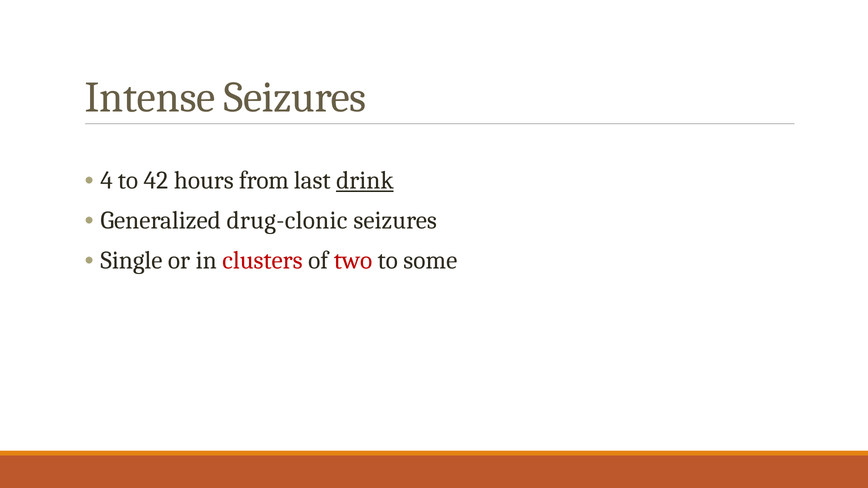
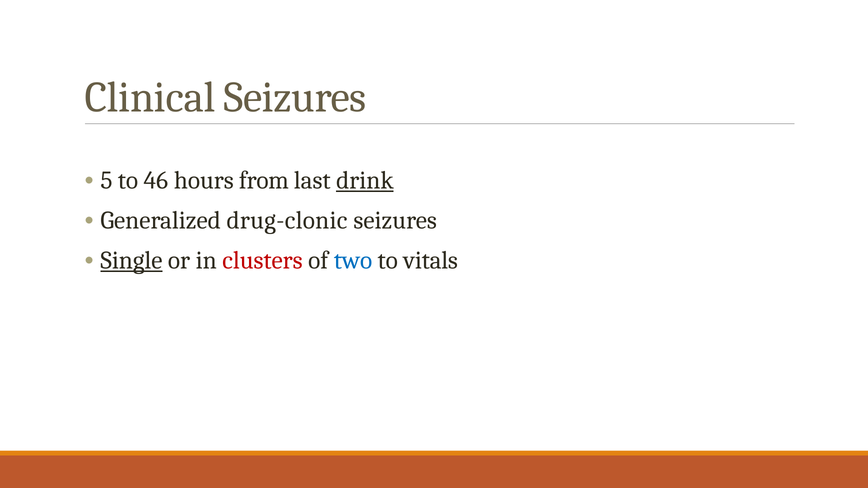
Intense: Intense -> Clinical (150, 97)
4: 4 -> 5 (106, 180)
42: 42 -> 46 (156, 180)
Single underline: none -> present (131, 260)
two colour: red -> blue (353, 260)
some: some -> vitals (431, 260)
